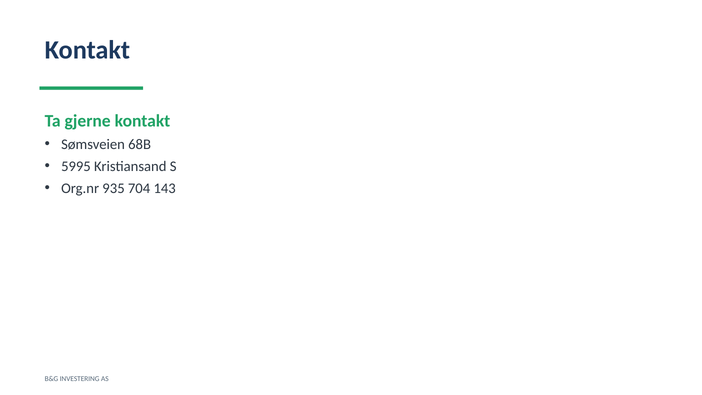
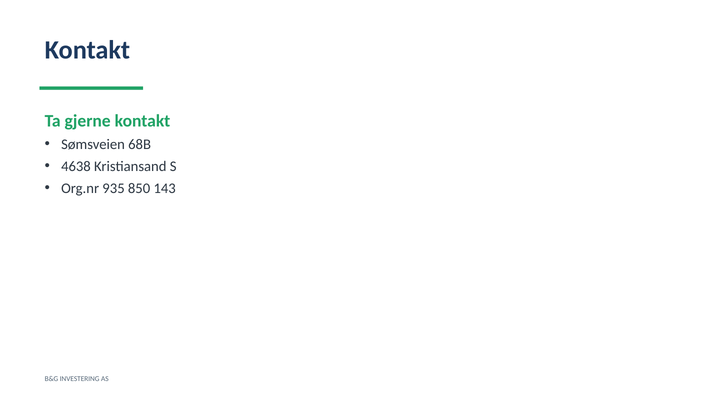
5995: 5995 -> 4638 (76, 166)
704: 704 -> 850 (139, 188)
